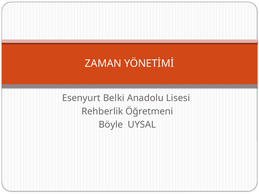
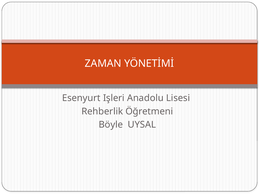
Belki: Belki -> Işleri (114, 98)
